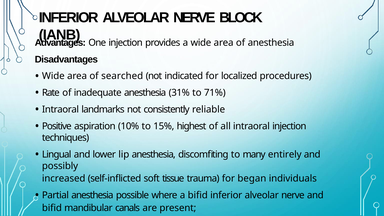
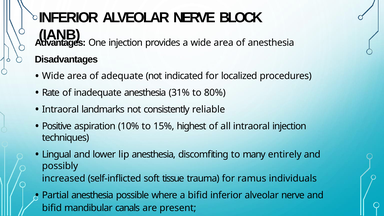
searched: searched -> adequate (122, 76)
71%: 71% -> 80% (215, 93)
began: began -> ramus (252, 179)
